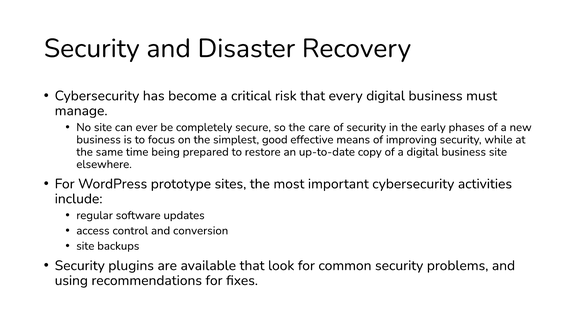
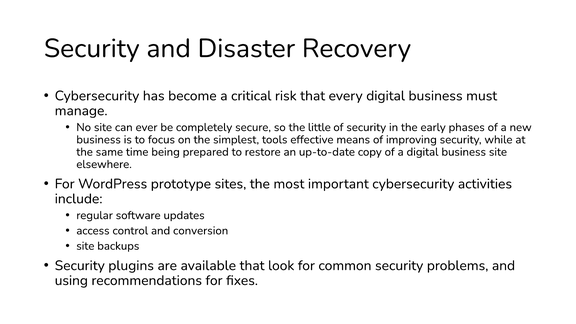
care: care -> little (319, 127)
good: good -> tools (275, 140)
